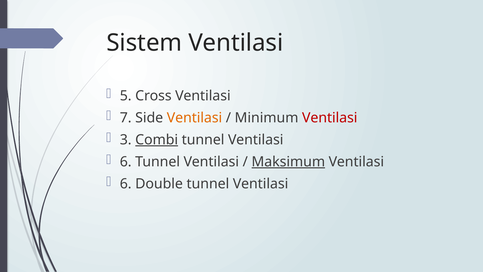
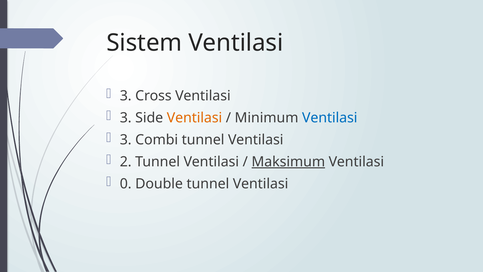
5: 5 -> 3 (126, 96)
7: 7 -> 3 (126, 118)
Ventilasi colour: red -> blue (330, 118)
Combi underline: present -> none (157, 140)
6: 6 -> 2 (126, 162)
6: 6 -> 0 (126, 184)
